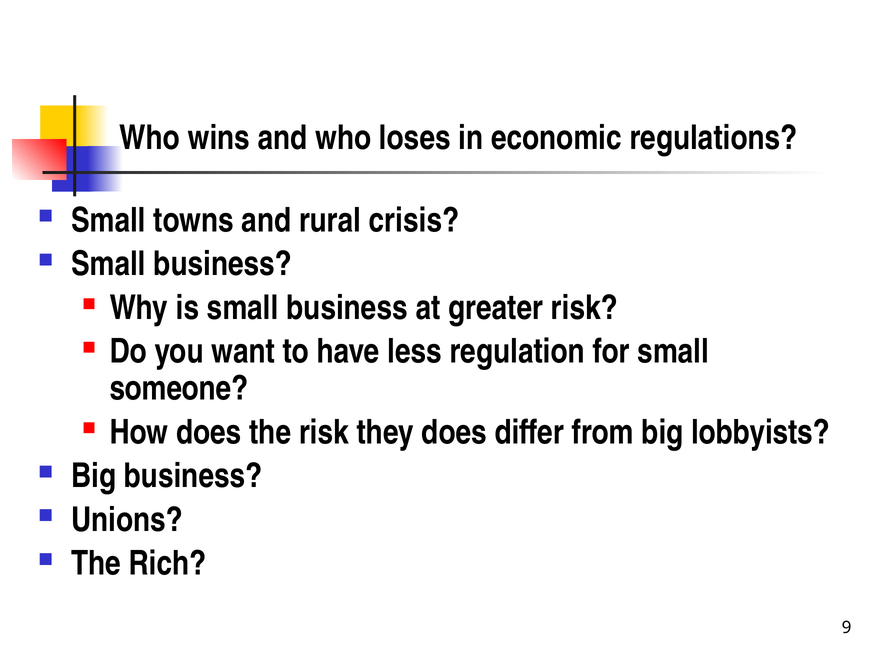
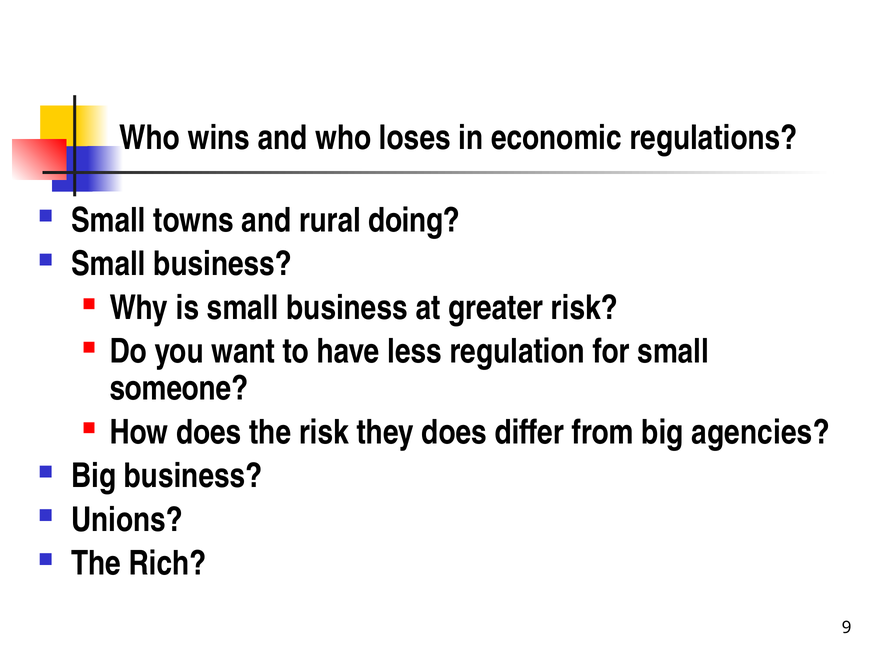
crisis: crisis -> doing (414, 220)
lobbyists: lobbyists -> agencies (760, 432)
